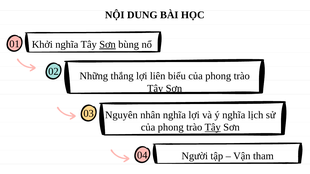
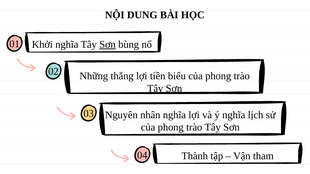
liên: liên -> tiền (158, 76)
Tây underline: present -> none (213, 128)
Người: Người -> Thành (195, 156)
